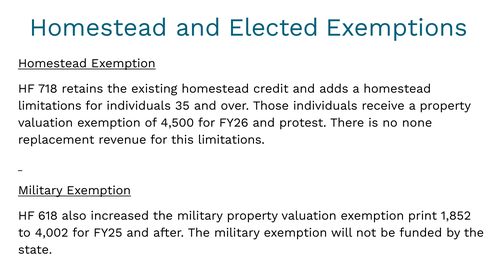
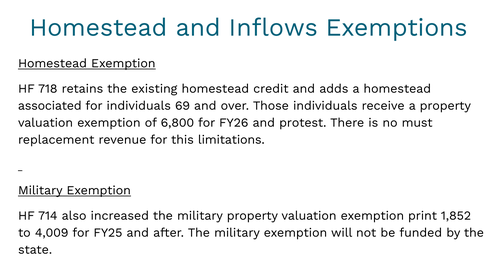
Elected: Elected -> Inflows (273, 28)
limitations: limitations -> associated (50, 106)
35: 35 -> 69 (183, 106)
4,500: 4,500 -> 6,800 (177, 123)
none: none -> must (417, 123)
618: 618 -> 714 (48, 216)
4,002: 4,002 -> 4,009 (52, 233)
